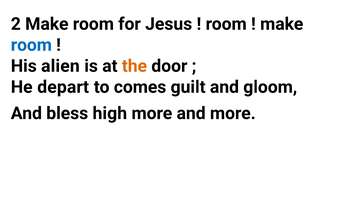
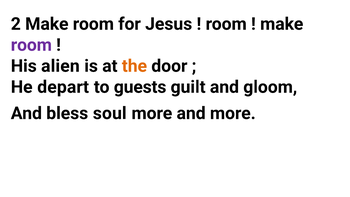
room colour: blue -> purple (31, 45)
comes: comes -> guests (140, 87)
high: high -> soul (110, 113)
